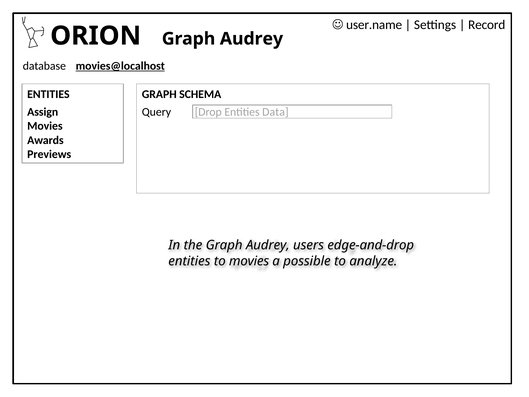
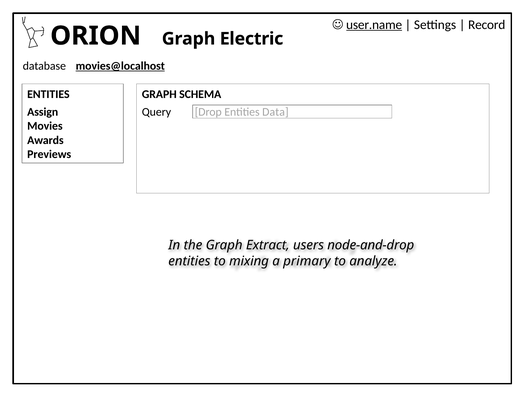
user.name underline: none -> present (374, 25)
ORION Graph Audrey: Audrey -> Electric (252, 39)
the Graph Audrey: Audrey -> Extract (268, 245)
edge-and-drop: edge-and-drop -> node-and-drop (371, 245)
to movies: movies -> mixing (249, 261)
possible: possible -> primary (307, 261)
